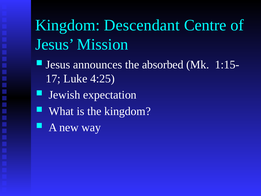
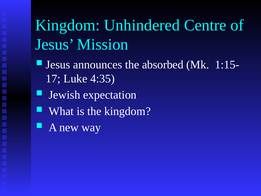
Descendant: Descendant -> Unhindered (142, 25)
4:25: 4:25 -> 4:35 (102, 79)
